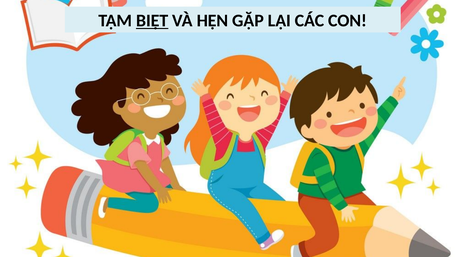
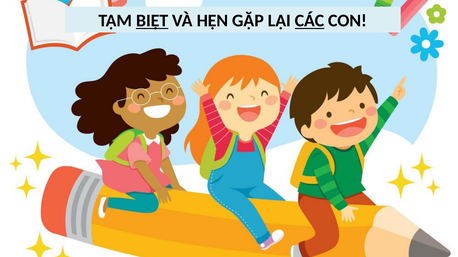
CÁC underline: none -> present (310, 21)
